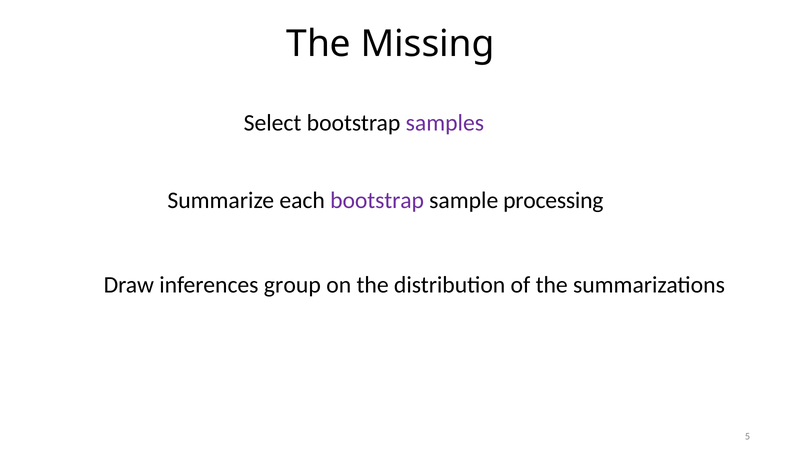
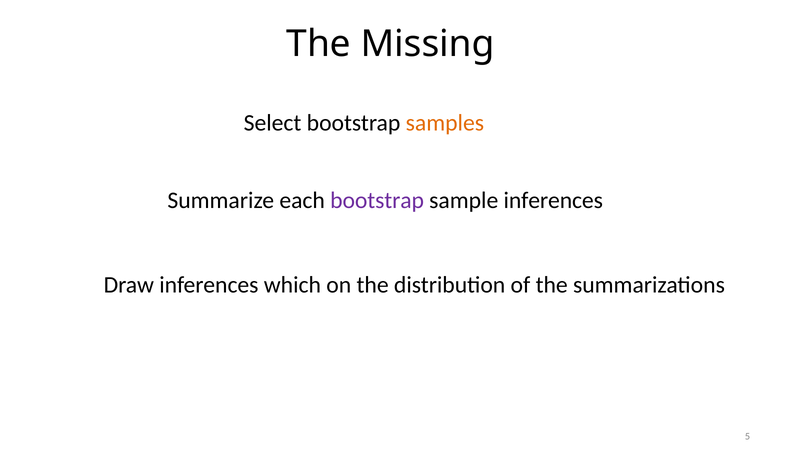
samples colour: purple -> orange (445, 123)
sample processing: processing -> inferences (553, 200)
group: group -> which (292, 285)
